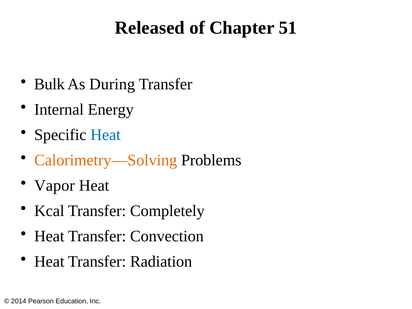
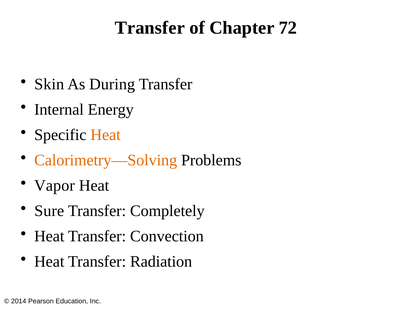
Released: Released -> Transfer (150, 28)
51: 51 -> 72 (288, 28)
Bulk: Bulk -> Skin (49, 84)
Heat colour: blue -> orange (106, 135)
Kcal: Kcal -> Sure (49, 211)
